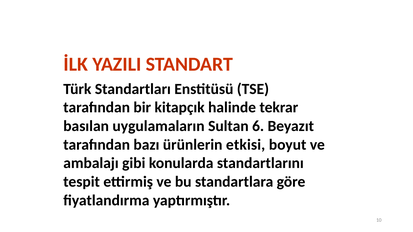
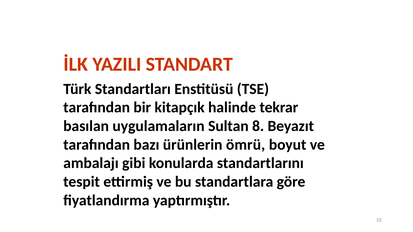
6: 6 -> 8 (258, 126)
etkisi: etkisi -> ömrü (246, 145)
